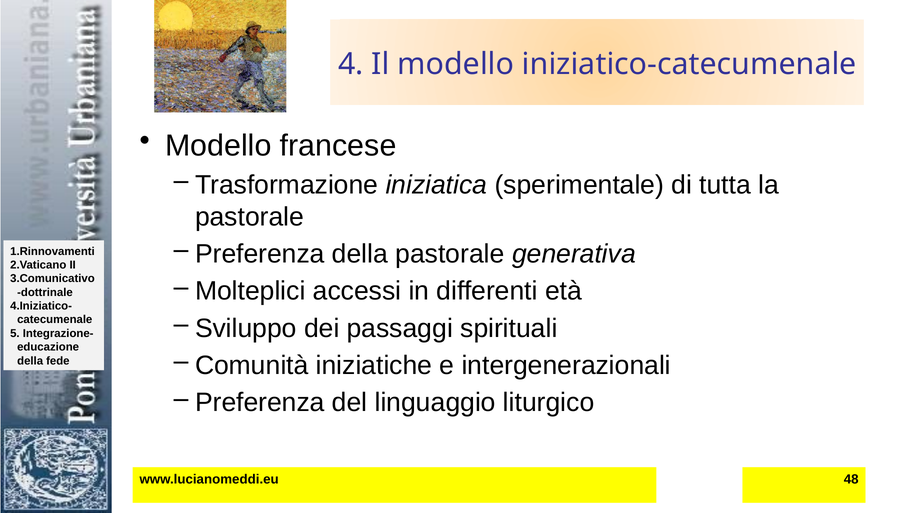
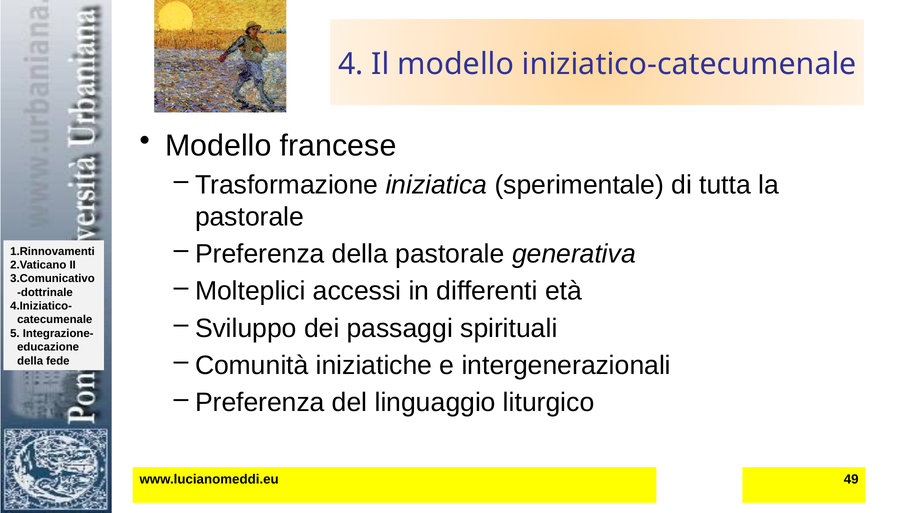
48: 48 -> 49 (851, 479)
